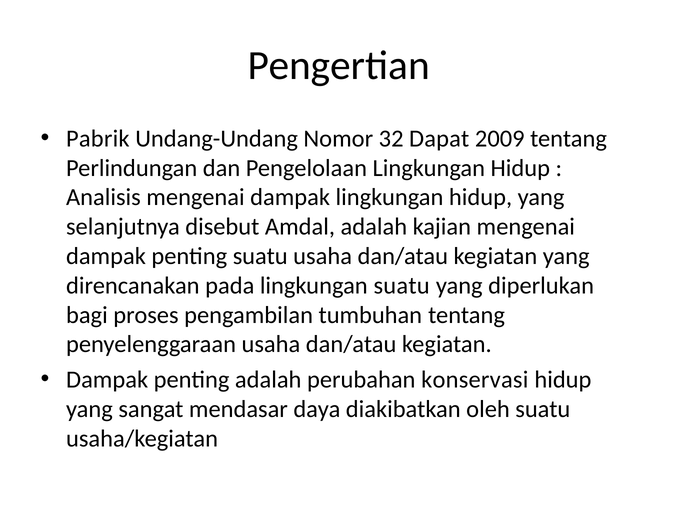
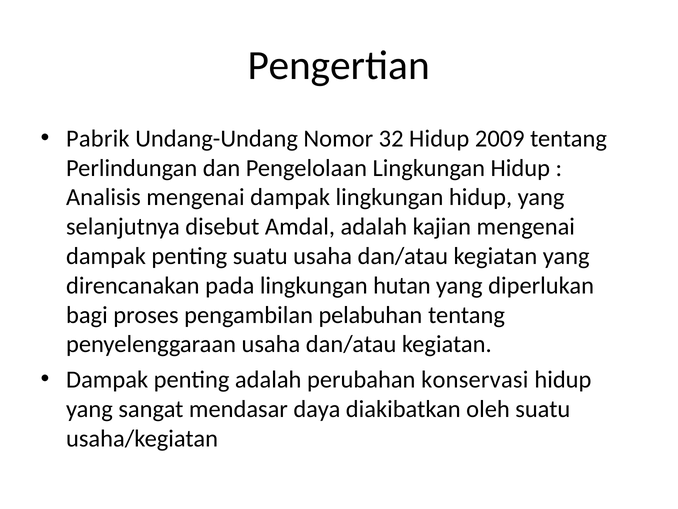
32 Dapat: Dapat -> Hidup (439, 138)
lingkungan suatu: suatu -> hutan (402, 285)
tumbuhan: tumbuhan -> pelabuhan (370, 315)
